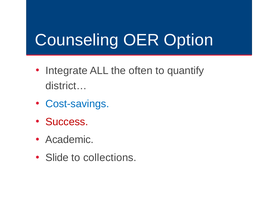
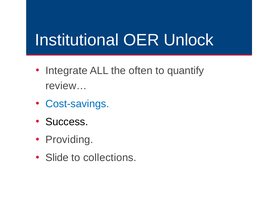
Counseling: Counseling -> Institutional (77, 40)
Option: Option -> Unlock (189, 40)
district…: district… -> review… (66, 86)
Success colour: red -> black (67, 122)
Academic: Academic -> Providing (69, 140)
